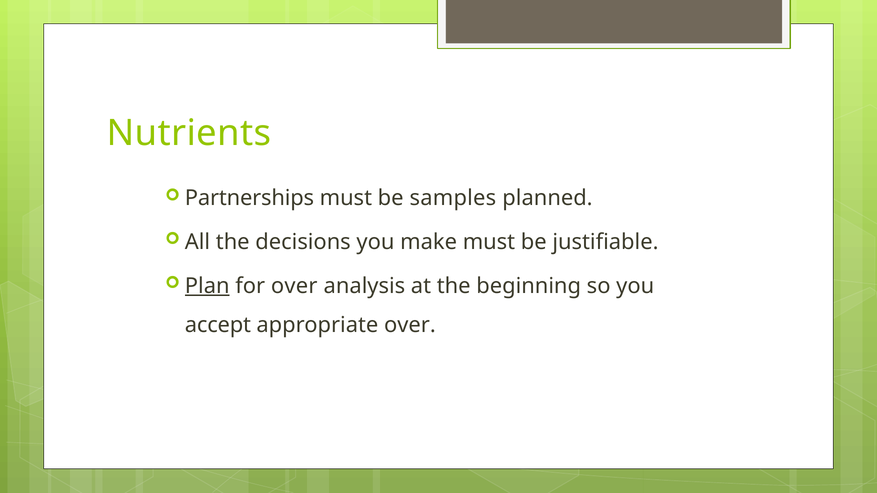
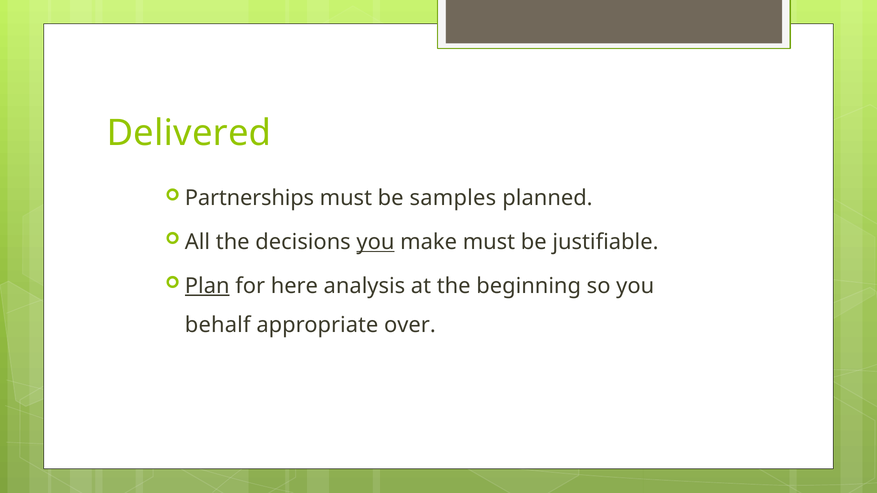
Nutrients: Nutrients -> Delivered (189, 133)
you underline: none -> present (375, 242)
for over: over -> here (294, 286)
accept: accept -> behalf (218, 325)
